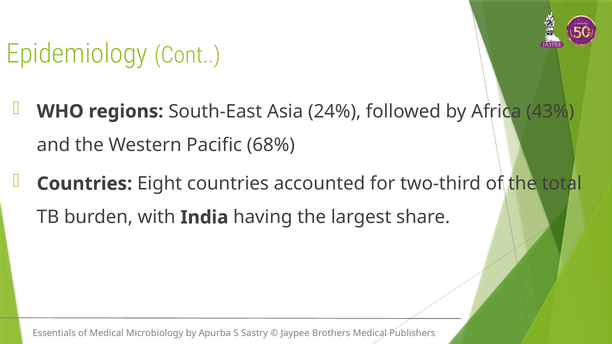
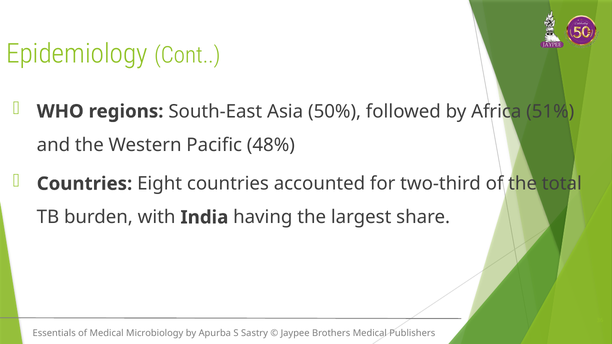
24%: 24% -> 50% (335, 111)
43%: 43% -> 51% (550, 111)
68%: 68% -> 48% (271, 145)
